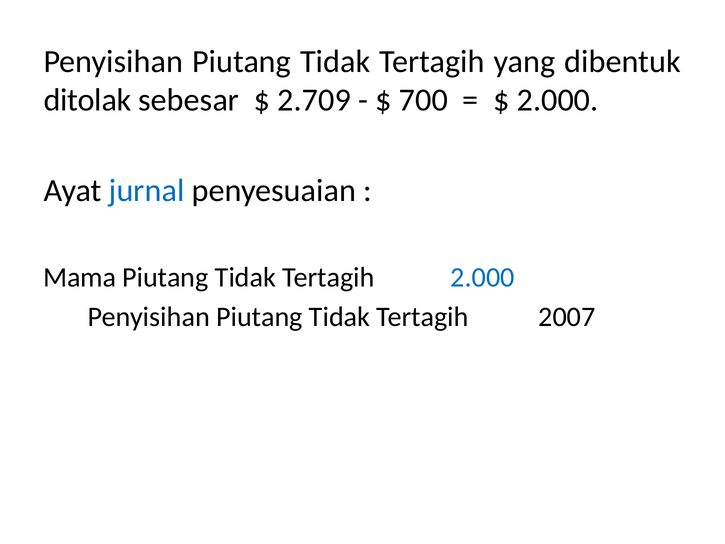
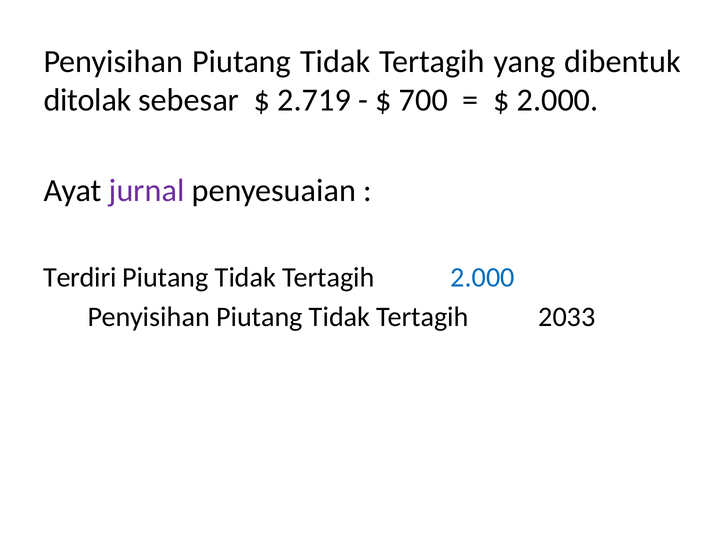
2.709: 2.709 -> 2.719 (314, 100)
jurnal colour: blue -> purple (147, 190)
Mama: Mama -> Terdiri (80, 277)
2007: 2007 -> 2033 (567, 317)
